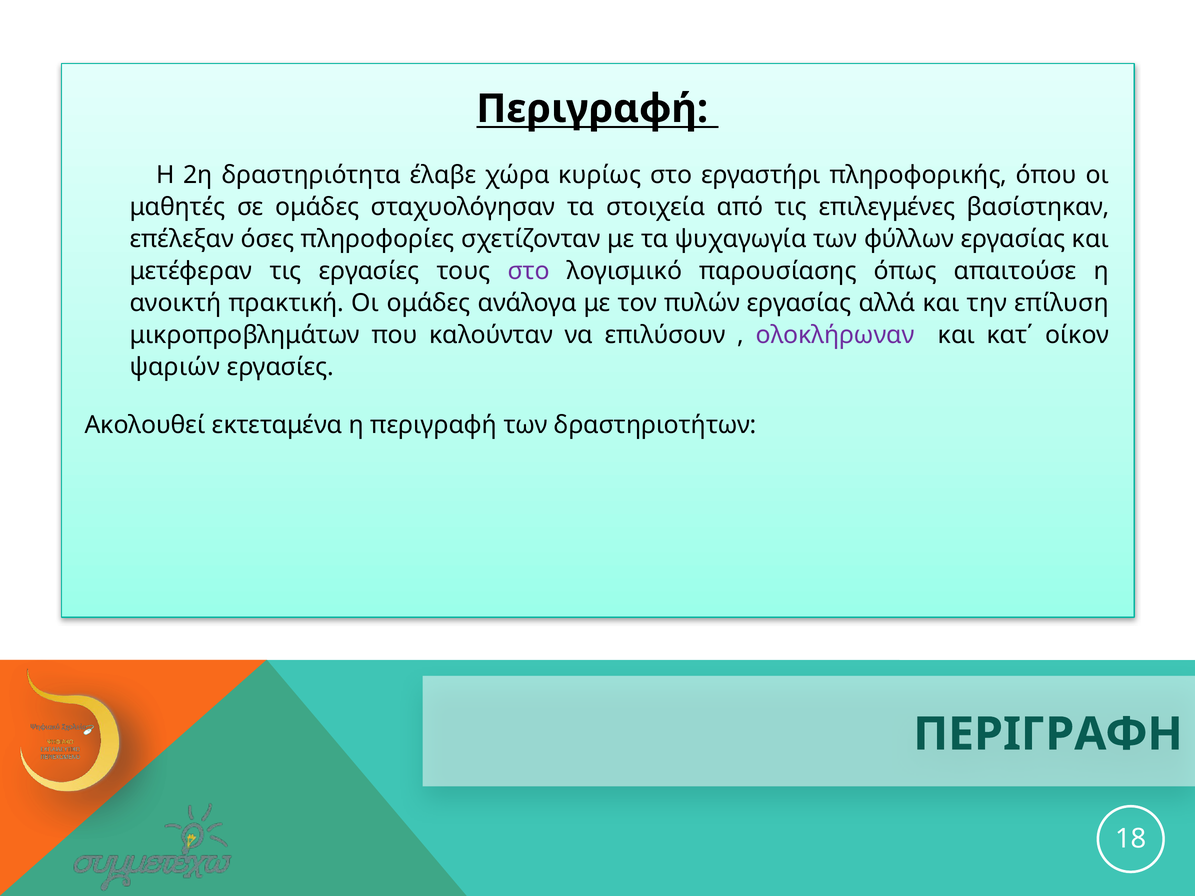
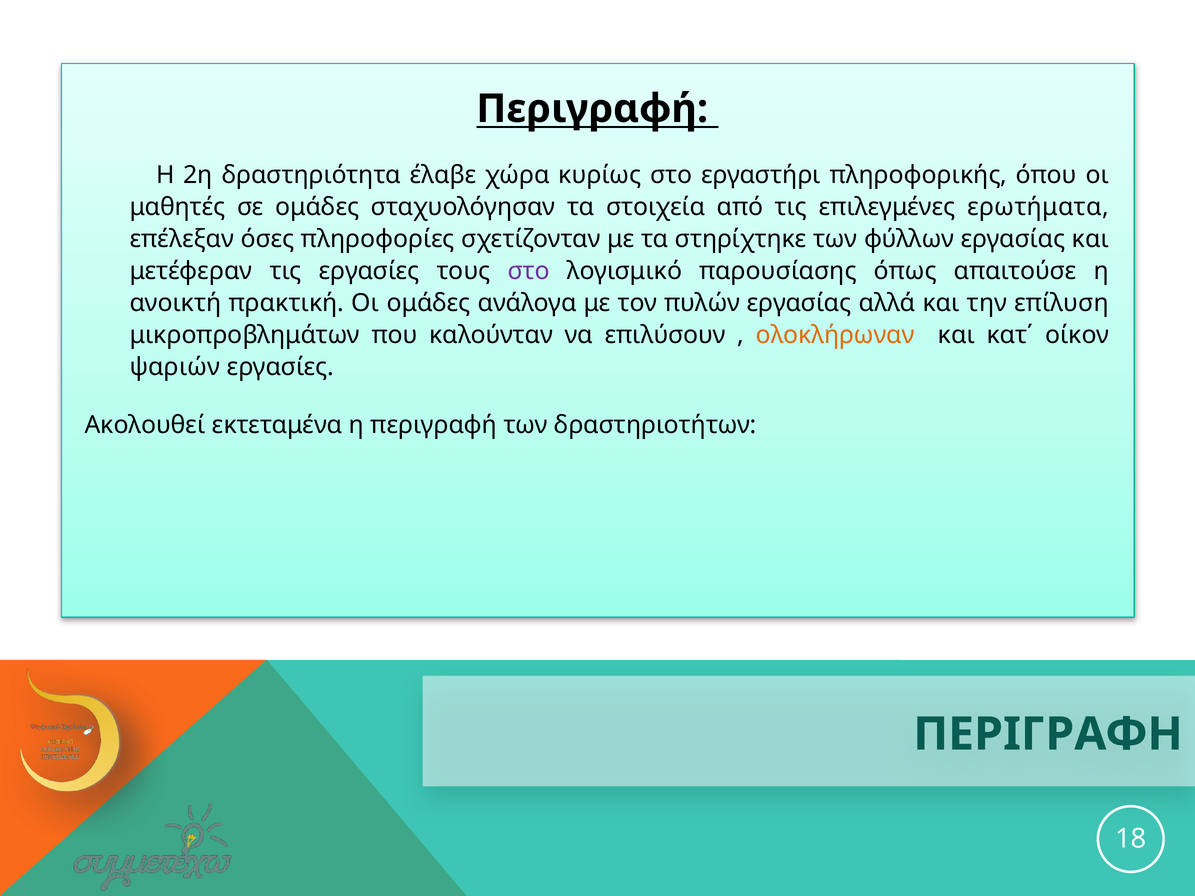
βασίστηκαν: βασίστηκαν -> ερωτήματα (1038, 207)
ψυχαγωγία: ψυχαγωγία -> στηρίχτηκε (741, 239)
ολοκλήρωναν colour: purple -> orange (835, 335)
